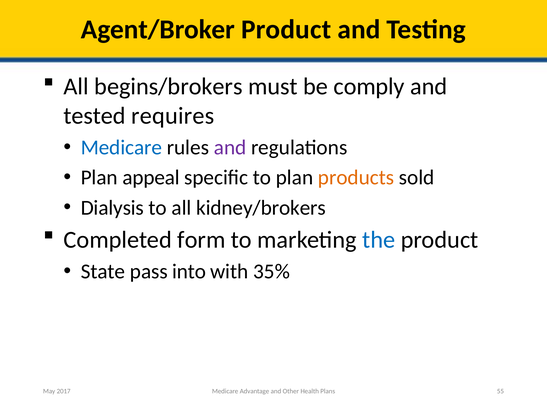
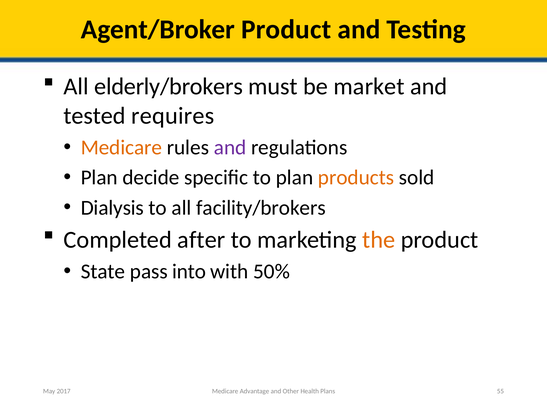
begins/brokers: begins/brokers -> elderly/brokers (169, 87)
comply: comply -> market (369, 87)
Medicare colour: blue -> orange (121, 148)
appeal: appeal -> decide (151, 178)
kidney/brokers: kidney/brokers -> facility/brokers (261, 208)
form: form -> after (201, 240)
the colour: blue -> orange (379, 240)
35%: 35% -> 50% (272, 272)
